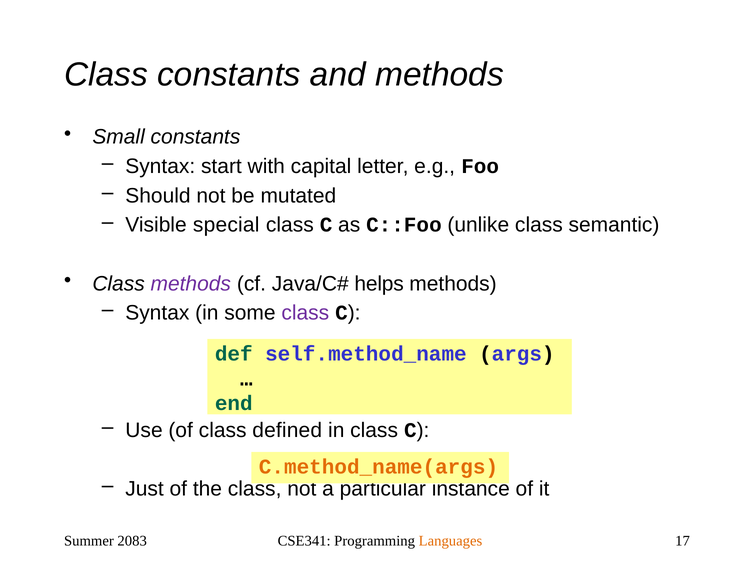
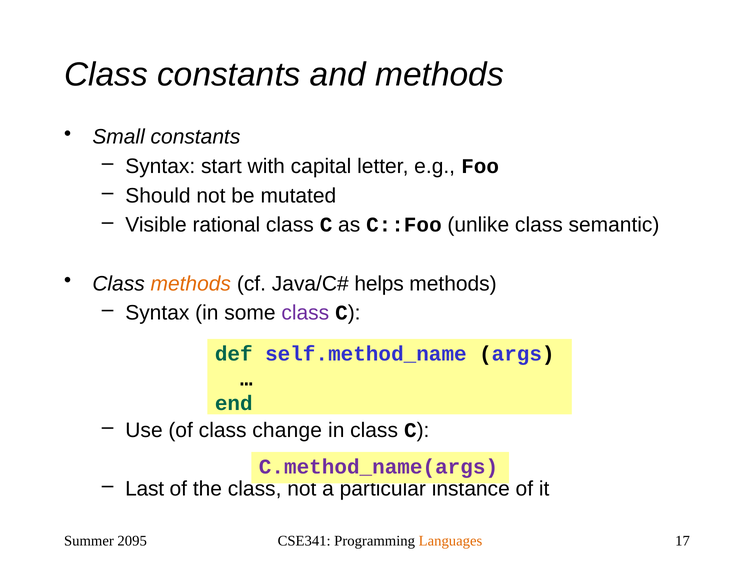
special: special -> rational (226, 225)
methods colour: purple -> orange (191, 284)
defined: defined -> change (287, 430)
C.method_name(args colour: orange -> purple (378, 467)
Just: Just -> Last (145, 489)
2083: 2083 -> 2095 (132, 541)
